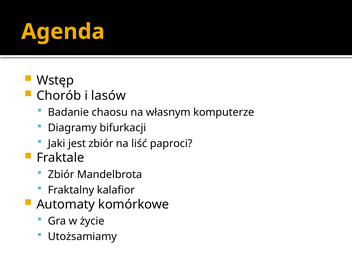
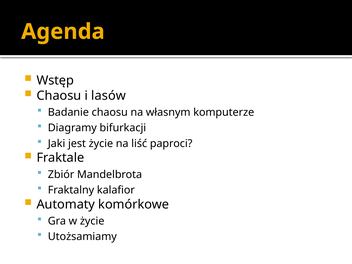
Chorób: Chorób -> Chaosu (59, 96)
jest zbiór: zbiór -> życie (101, 144)
